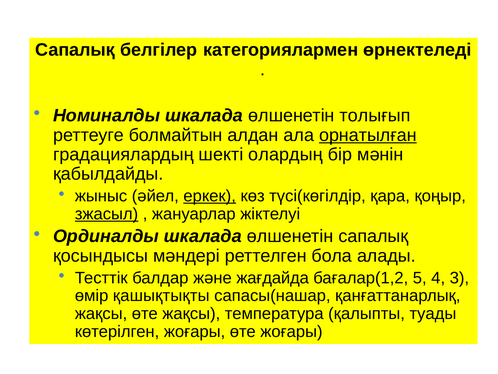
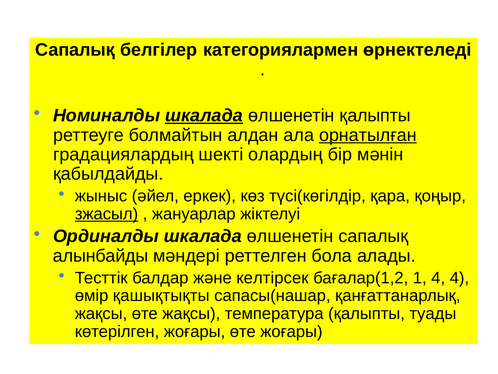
шкалада underline: none -> present (204, 115)
өлшенетін толығып: толығып -> қалыпты (375, 115)
еркек underline: present -> none (210, 196)
қосындысы: қосындысы -> алынбайды (101, 255)
жағдайда: жағдайда -> келтірсек (272, 278)
5: 5 -> 1 (420, 278)
4 3: 3 -> 4 (459, 278)
